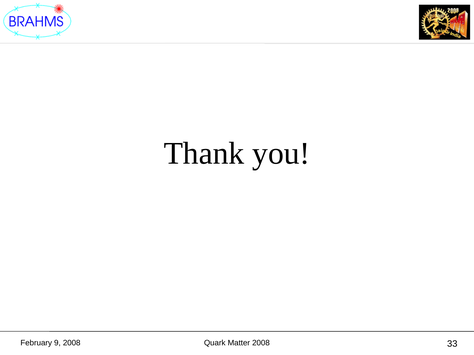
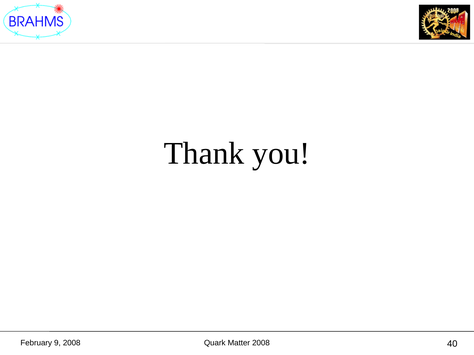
33: 33 -> 40 (452, 344)
